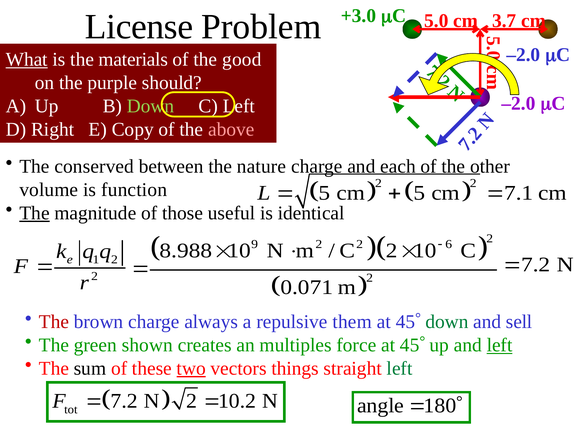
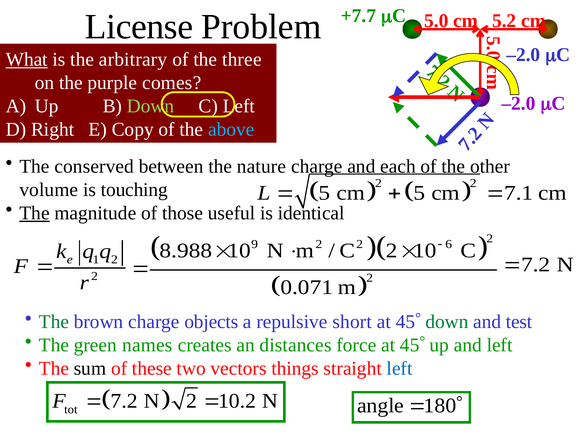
+3.0: +3.0 -> +7.7 (358, 16)
3.7: 3.7 -> 5.2 (504, 21)
materials: materials -> arbitrary (133, 59)
good: good -> three (242, 59)
should: should -> comes (172, 83)
above colour: pink -> light blue (231, 129)
function: function -> touching (134, 189)
The colour: red -> green (54, 321)
always: always -> objects (211, 321)
them: them -> short (352, 321)
sell: sell -> test (519, 321)
shown: shown -> names (147, 345)
multiples: multiples -> distances (296, 345)
left underline: present -> none (500, 345)
two underline: present -> none (191, 368)
left colour: green -> blue (400, 368)
